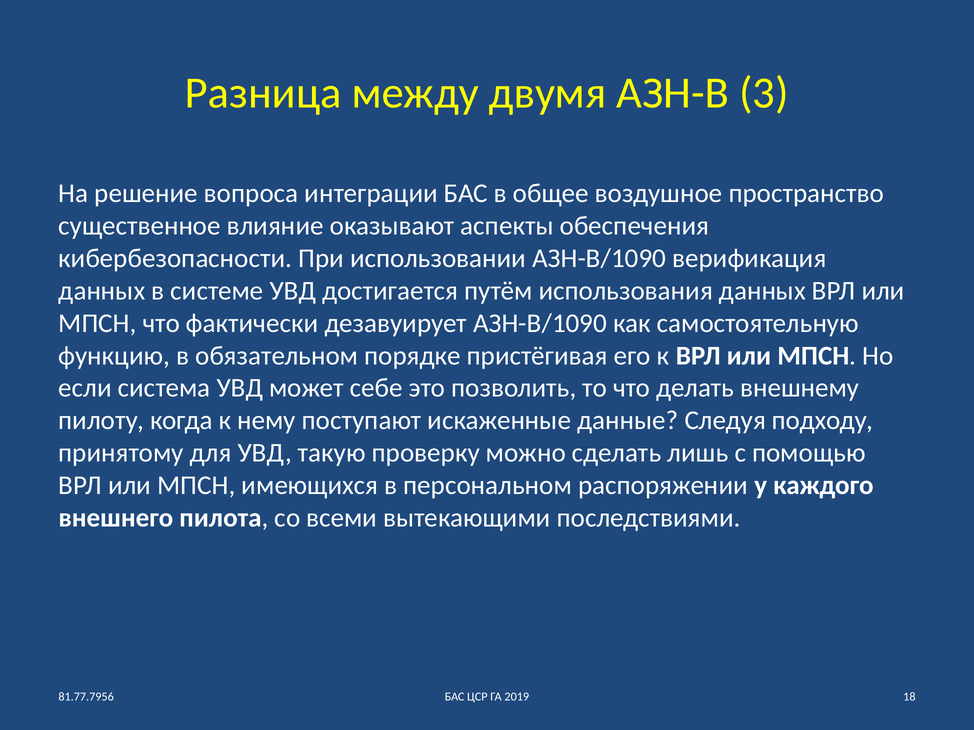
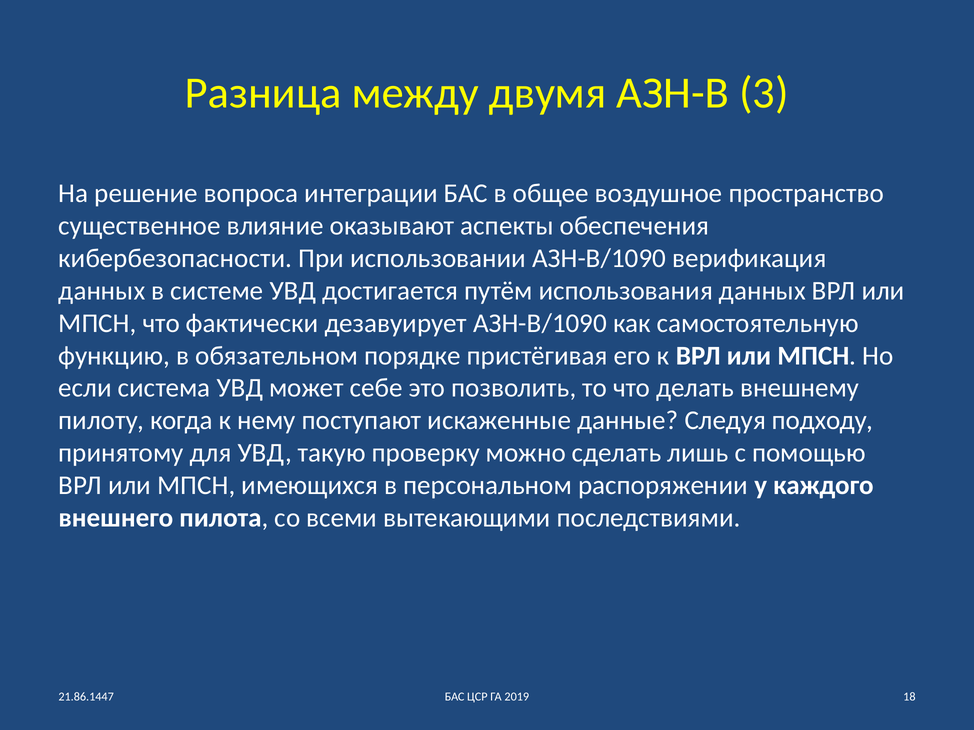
81.77.7956: 81.77.7956 -> 21.86.1447 (86, 697)
